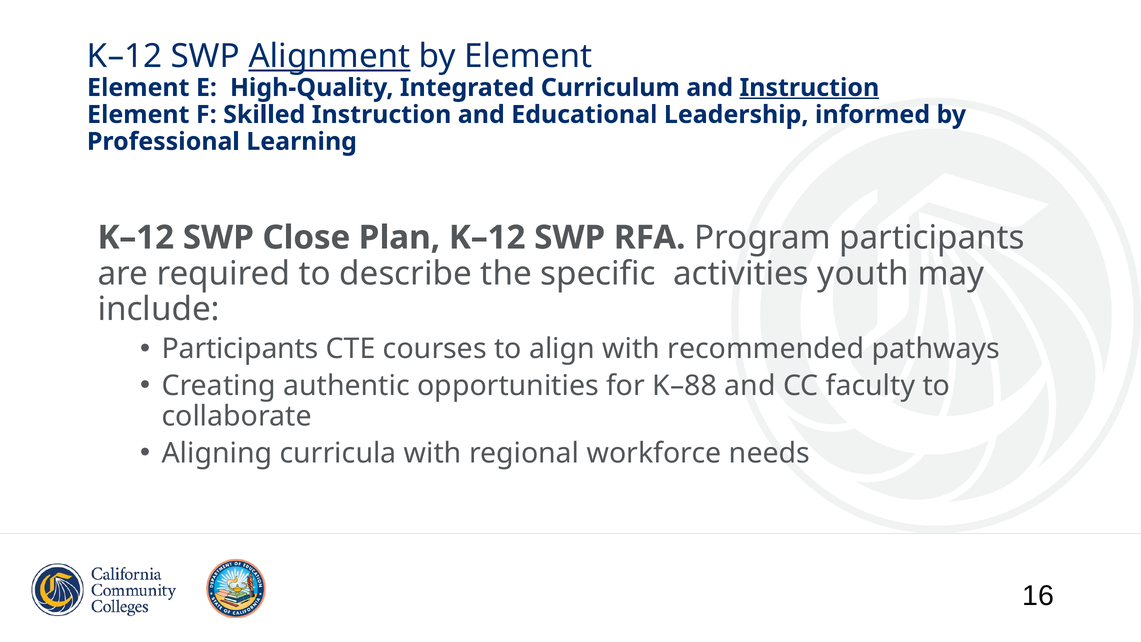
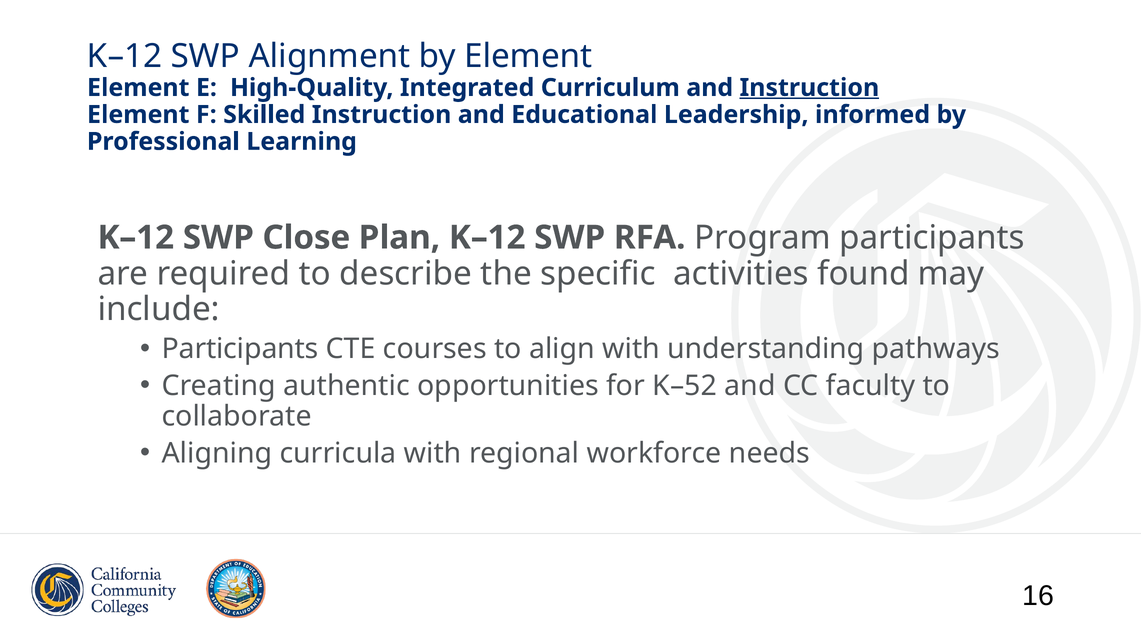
Alignment underline: present -> none (330, 56)
youth: youth -> found (864, 273)
recommended: recommended -> understanding (766, 349)
K–88: K–88 -> K–52 (685, 385)
